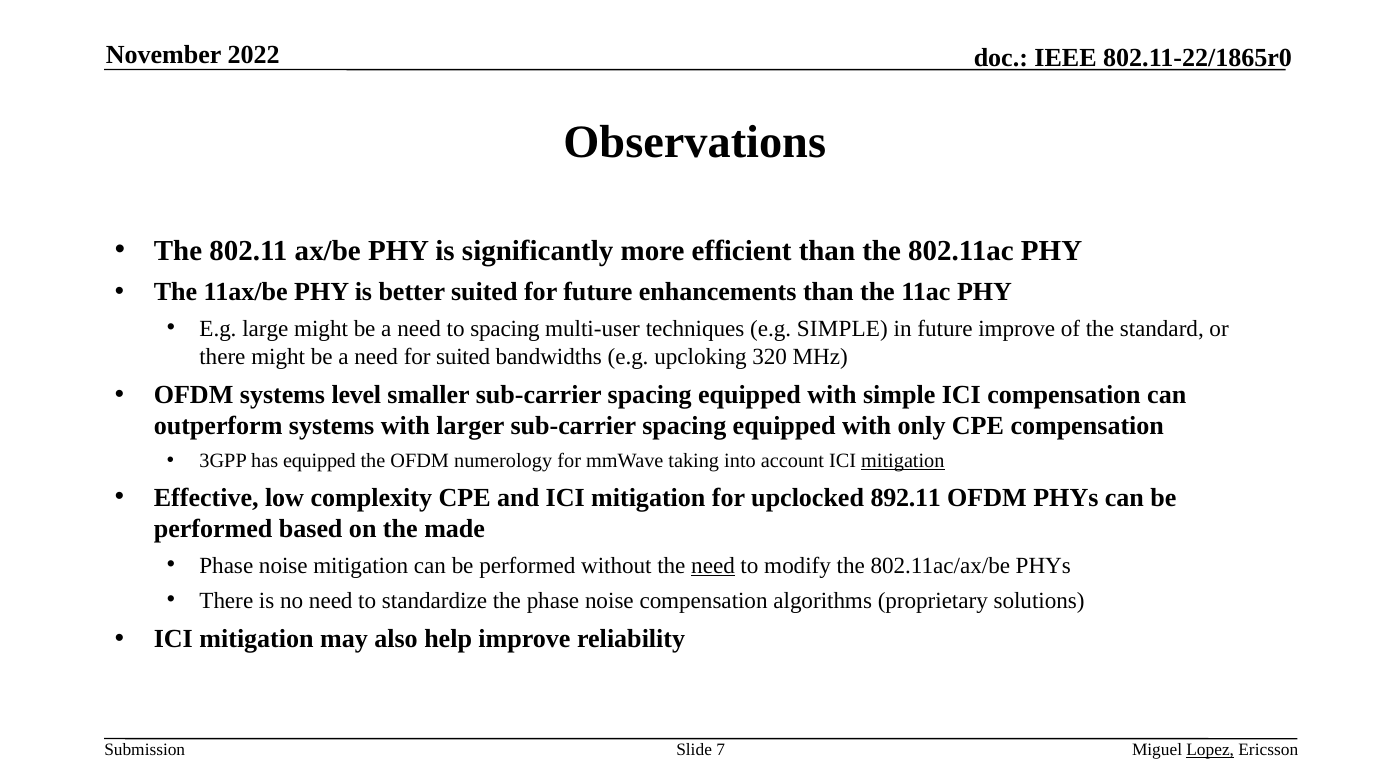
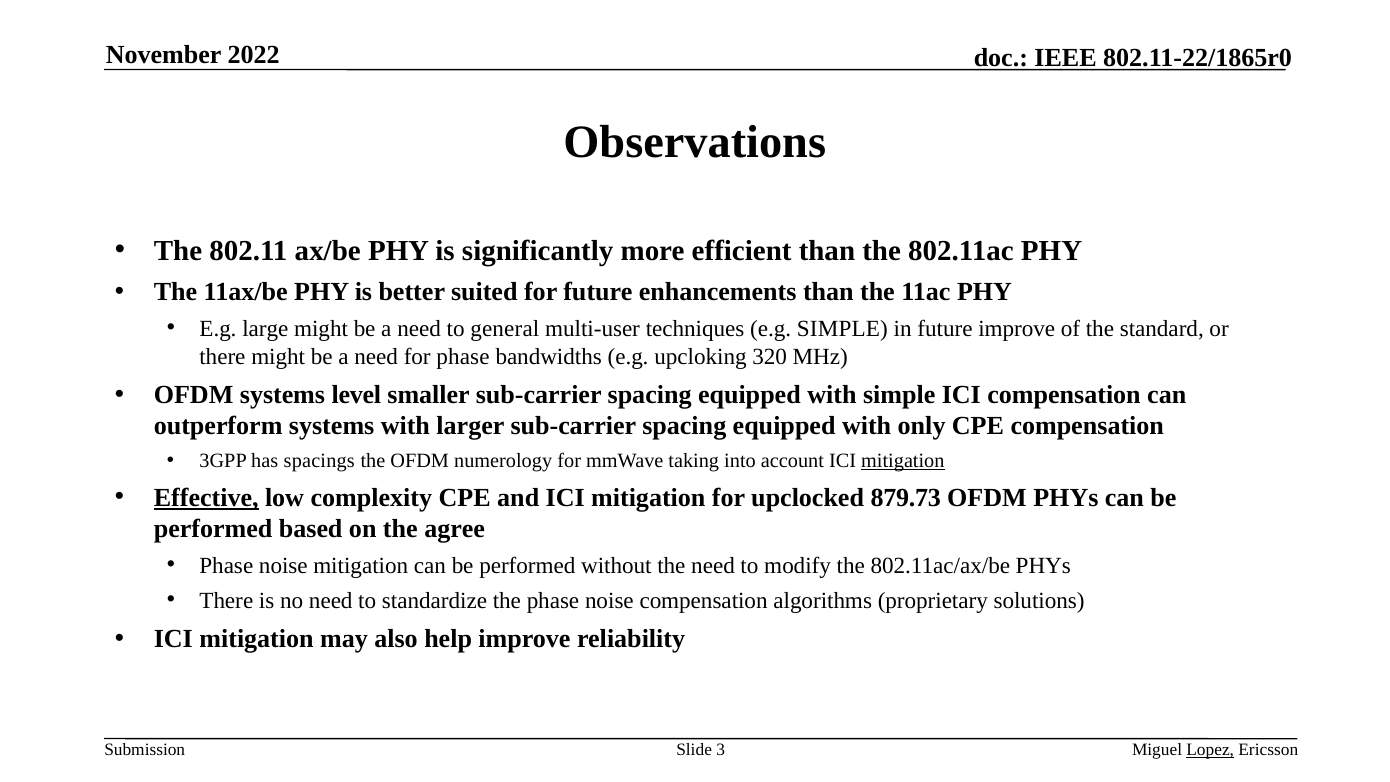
to spacing: spacing -> general (505, 329)
for suited: suited -> phase (463, 356)
has equipped: equipped -> spacings (319, 461)
Effective underline: none -> present (206, 498)
892.11: 892.11 -> 879.73 (906, 498)
made: made -> agree (455, 529)
need underline: present -> none (713, 565)
7: 7 -> 3 (721, 750)
